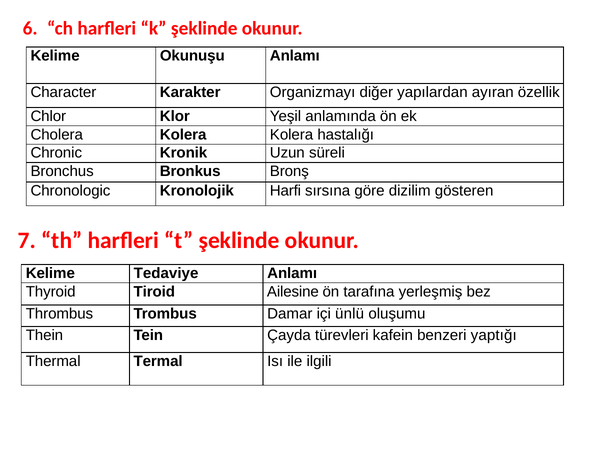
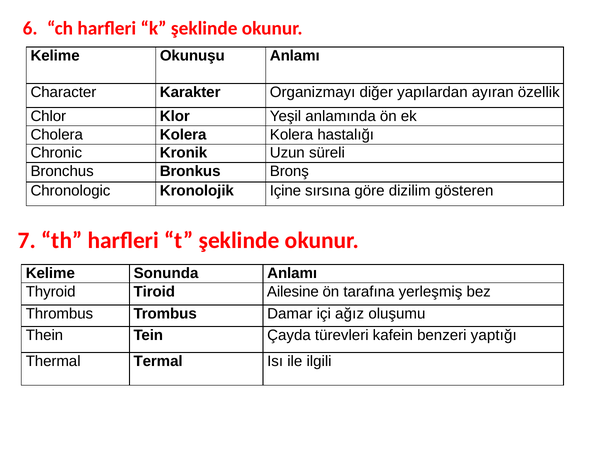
Harfi: Harfi -> Içine (285, 191)
Tedaviye: Tedaviye -> Sonunda (166, 273)
ünlü: ünlü -> ağız (350, 314)
